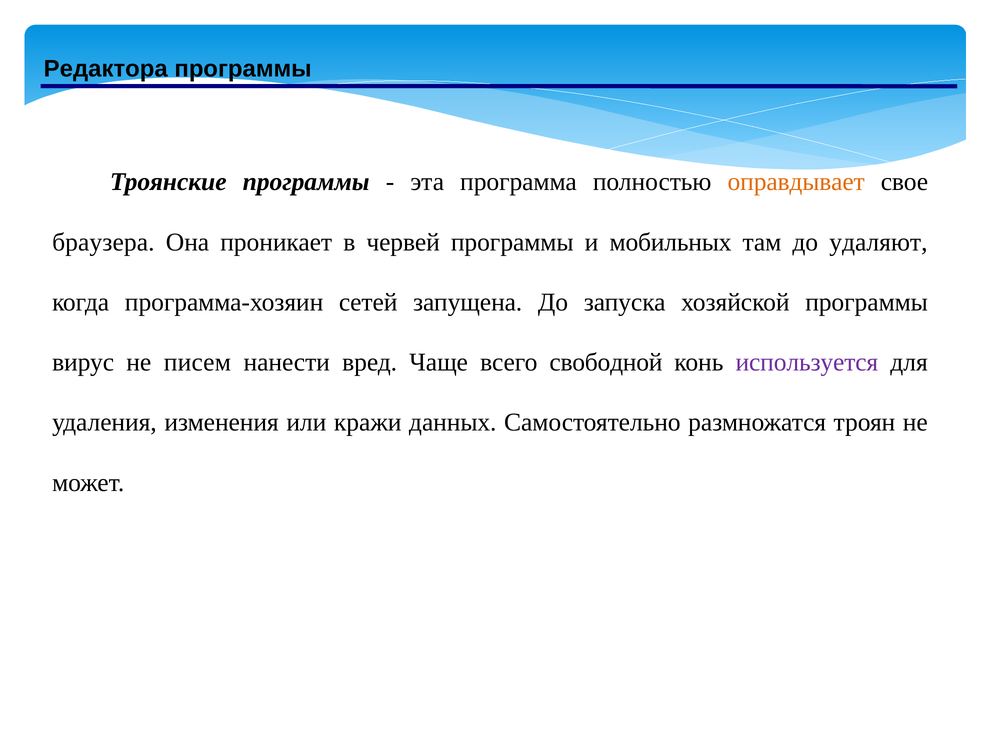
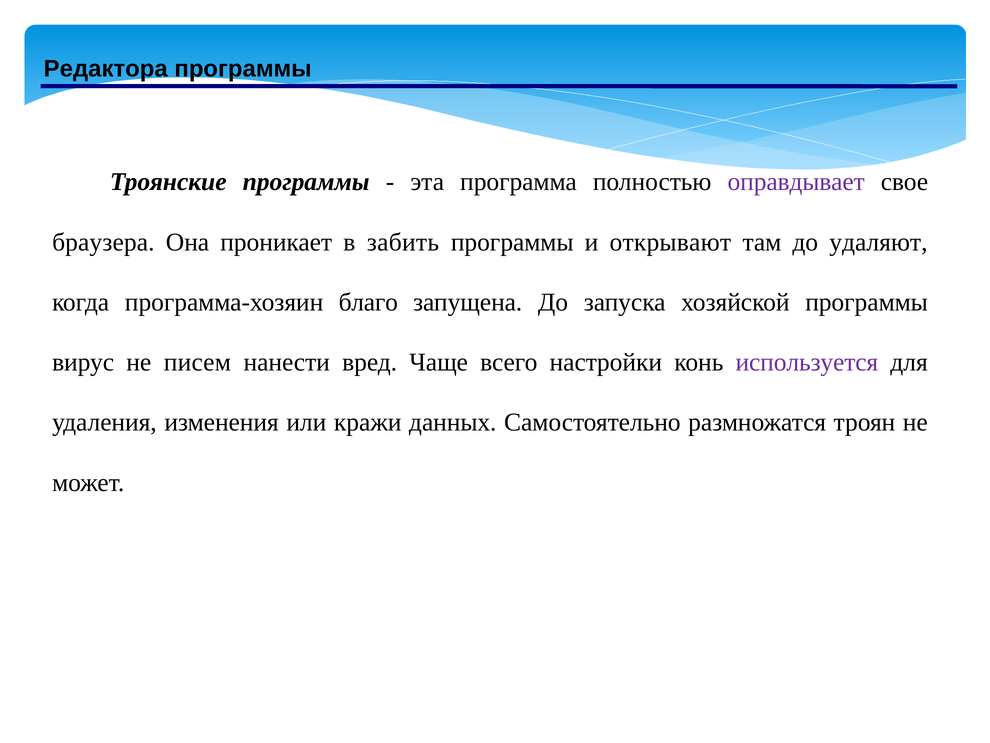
оправдывает colour: orange -> purple (796, 182)
червей: червей -> забить (403, 242)
мобильных: мобильных -> открывают (670, 242)
сетей: сетей -> благо (368, 302)
свободной: свободной -> настройки (606, 362)
